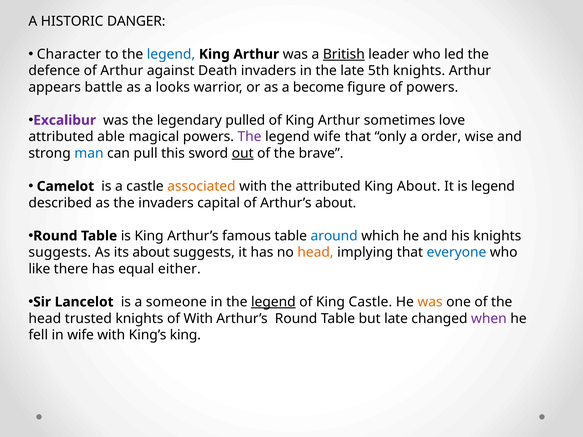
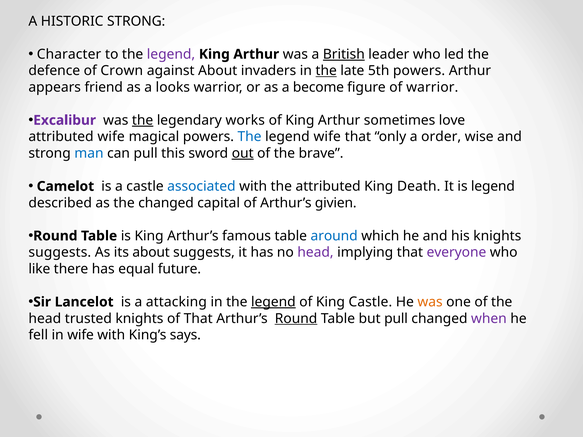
HISTORIC DANGER: DANGER -> STRONG (136, 21)
legend colour: blue -> purple (171, 54)
of Arthur: Arthur -> Crown (122, 71)
against Death: Death -> About (218, 71)
the underline: none -> present (326, 71)
5th knights: knights -> powers (419, 71)
battle: battle -> friend (104, 87)
of powers: powers -> warrior (432, 87)
the underline: none -> present (143, 120)
pulled: pulled -> works (245, 120)
attributed able: able -> wife (111, 137)
The colour: purple -> blue (250, 137)
associated colour: orange -> blue (201, 186)
King About: About -> Death (419, 186)
the invaders: invaders -> changed (166, 203)
Arthur’s about: about -> givien (336, 203)
head colour: orange -> purple (315, 253)
everyone colour: blue -> purple (456, 253)
either: either -> future (179, 269)
someone: someone -> attacking (176, 302)
of With: With -> That (198, 319)
Round underline: none -> present (296, 319)
but late: late -> pull (396, 319)
King’s king: king -> says (185, 335)
